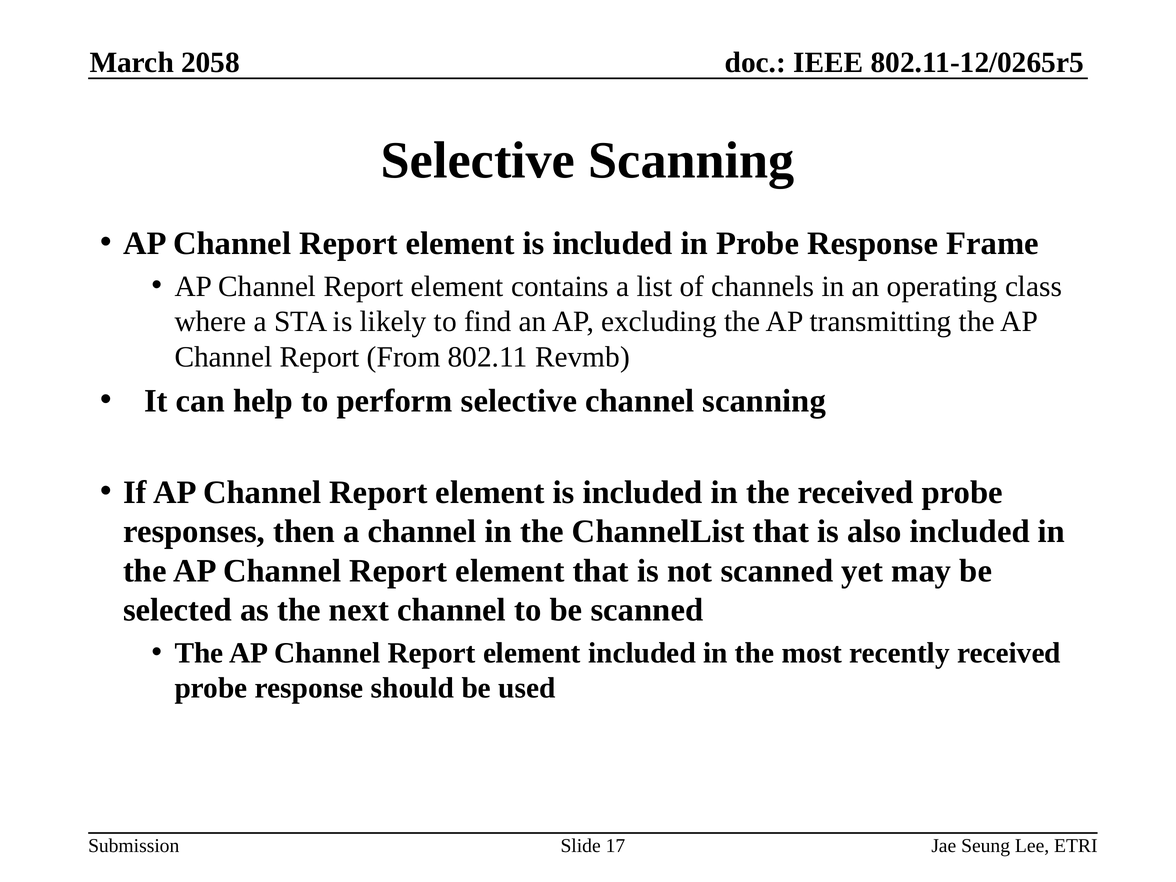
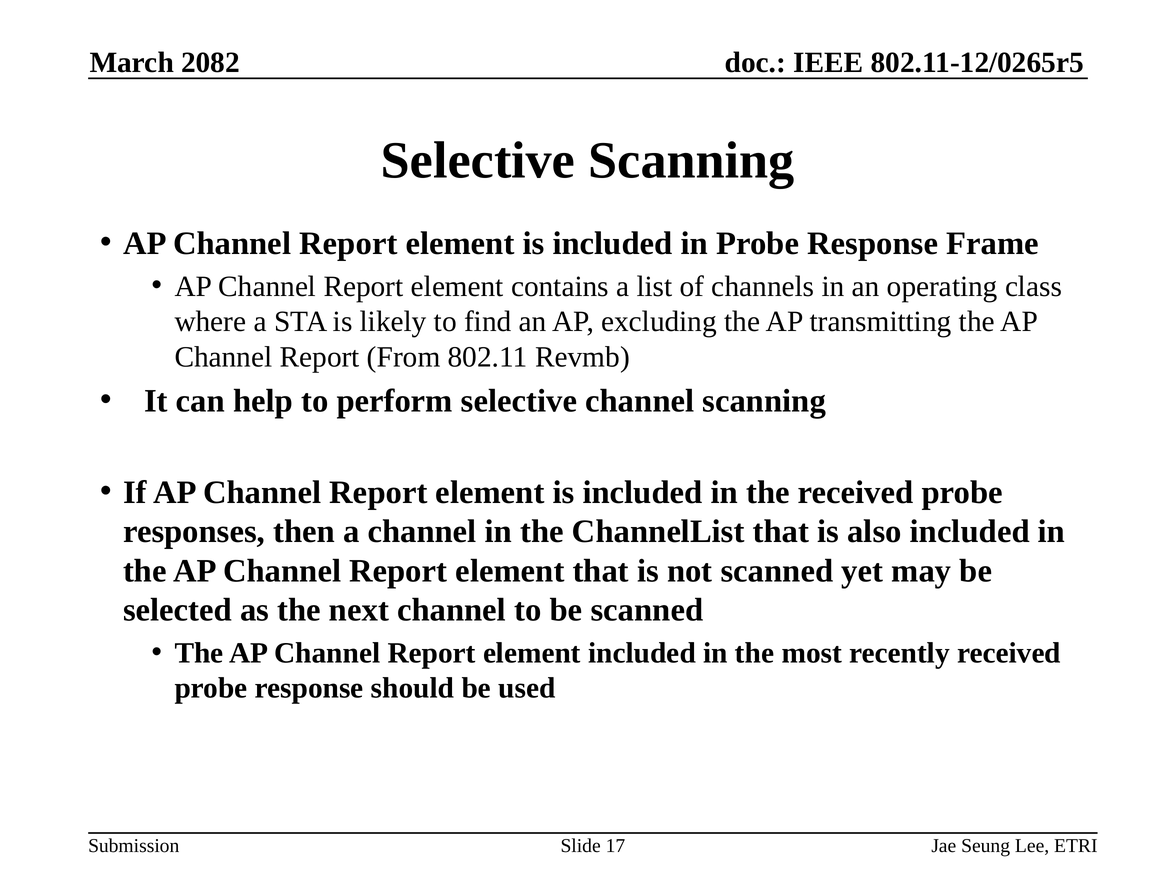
2058: 2058 -> 2082 (211, 63)
